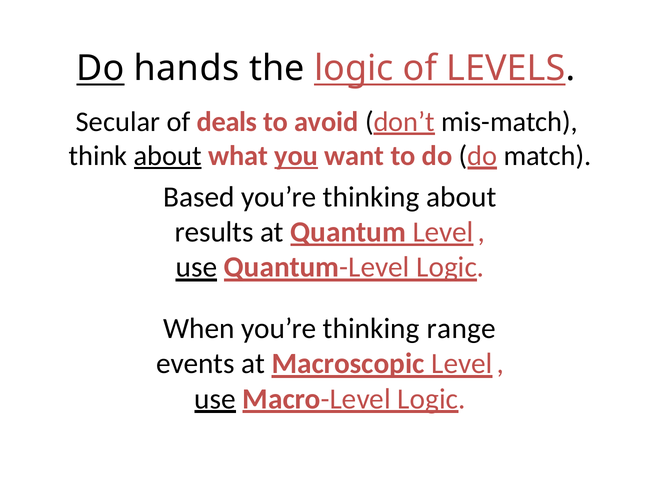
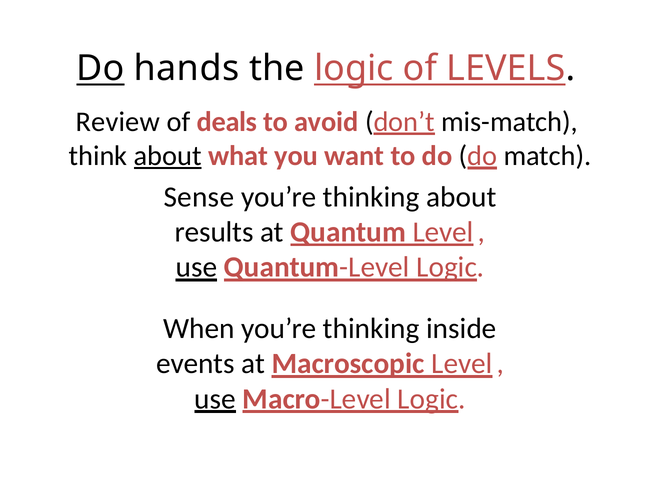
Secular: Secular -> Review (118, 122)
you underline: present -> none (296, 156)
Based: Based -> Sense (199, 197)
range: range -> inside (461, 329)
